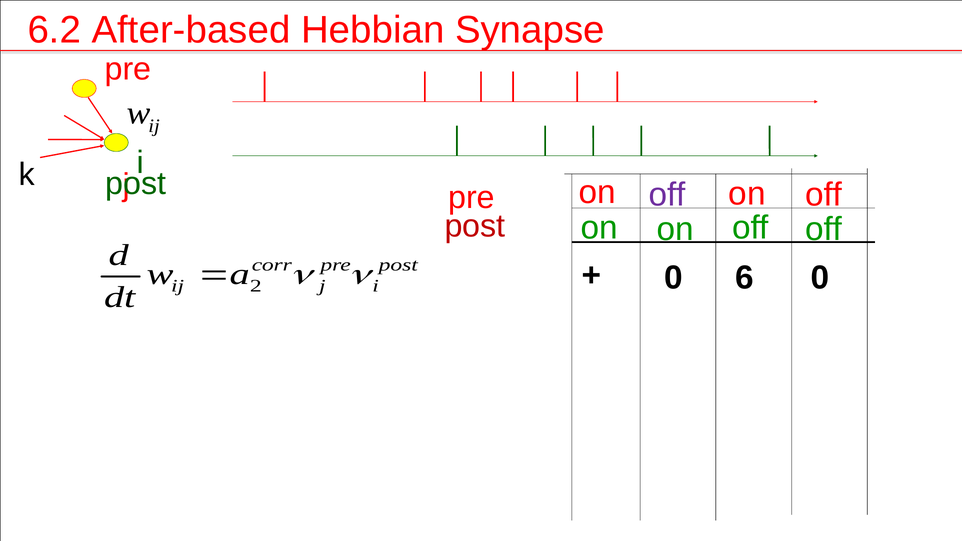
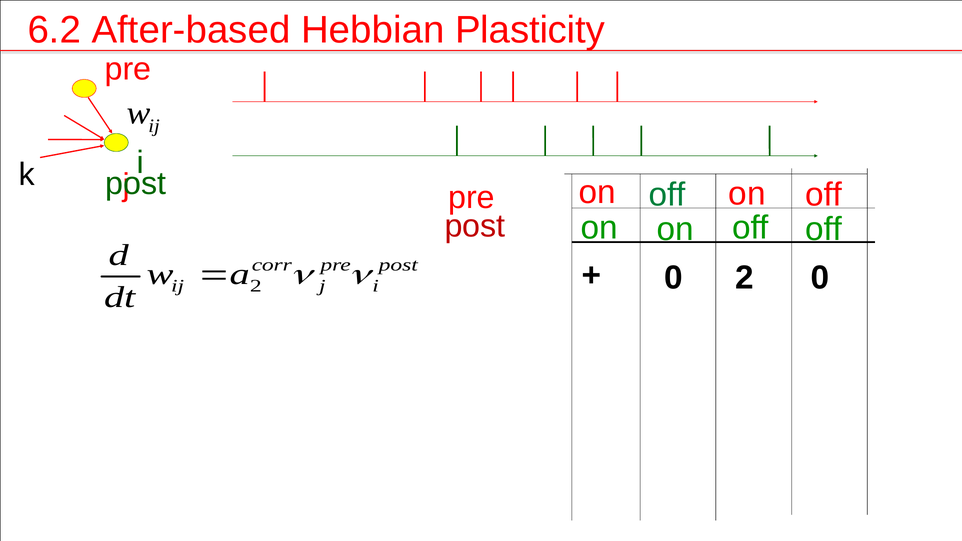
Synapse: Synapse -> Plasticity (530, 30)
off colour: purple -> green (667, 195)
0 6: 6 -> 2 (744, 278)
